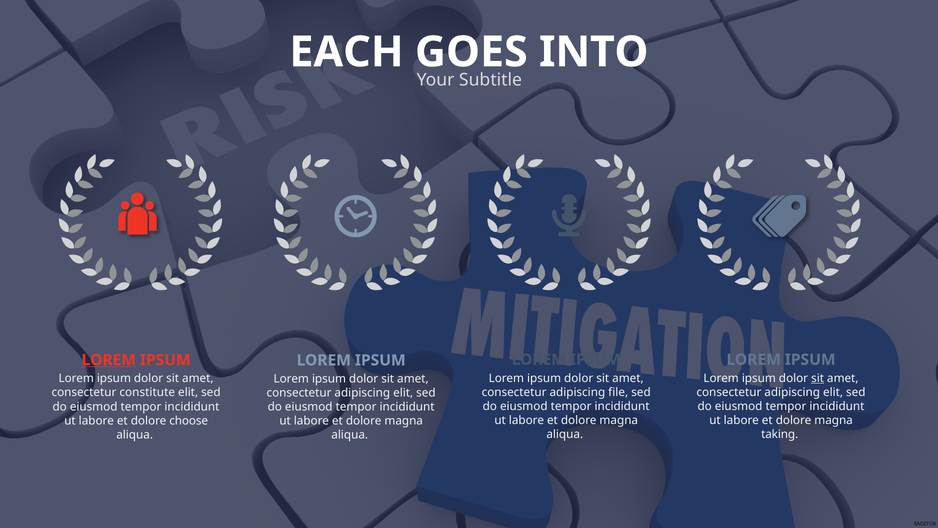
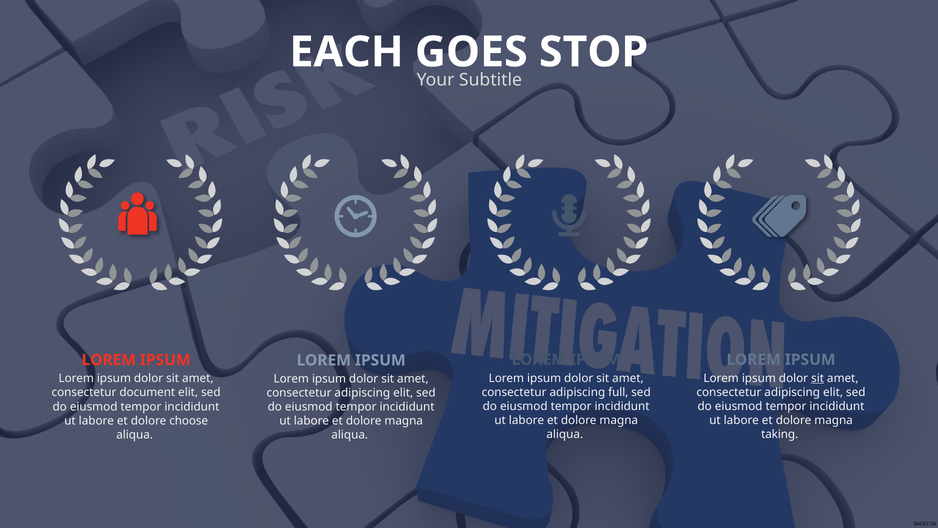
INTO: INTO -> STOP (594, 52)
LOREM underline: present -> none (109, 360)
file: file -> full (618, 392)
constitute: constitute -> document (147, 392)
